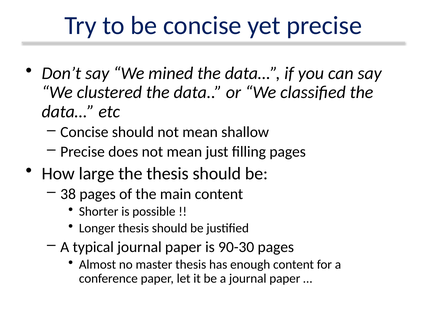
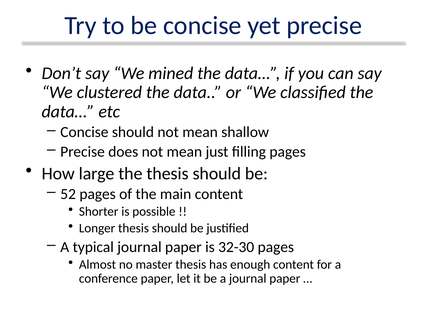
38: 38 -> 52 (68, 194)
90-30: 90-30 -> 32-30 (236, 247)
